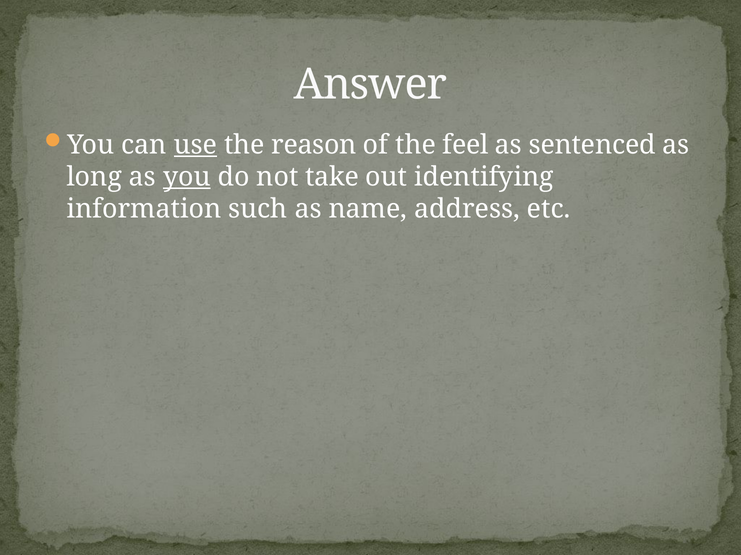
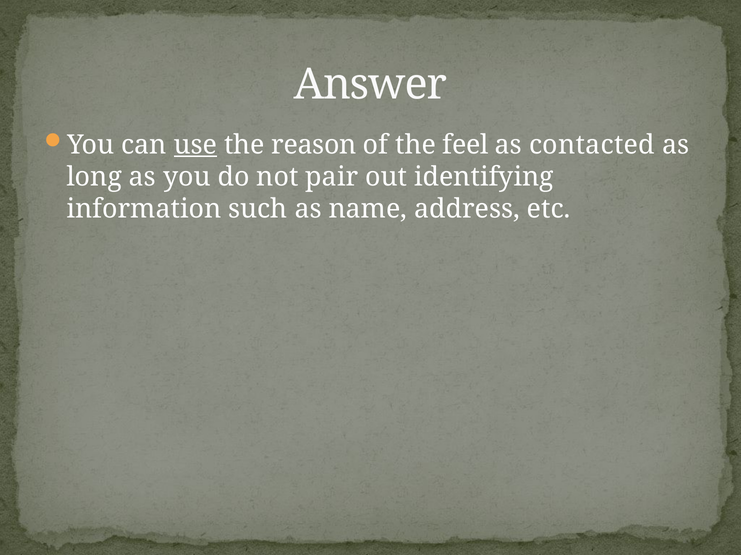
sentenced: sentenced -> contacted (592, 145)
you underline: present -> none (187, 177)
take: take -> pair (332, 177)
